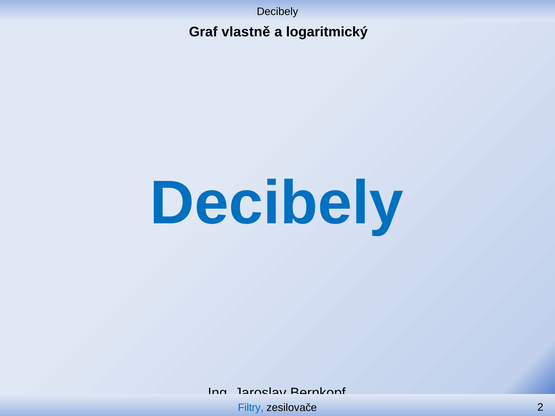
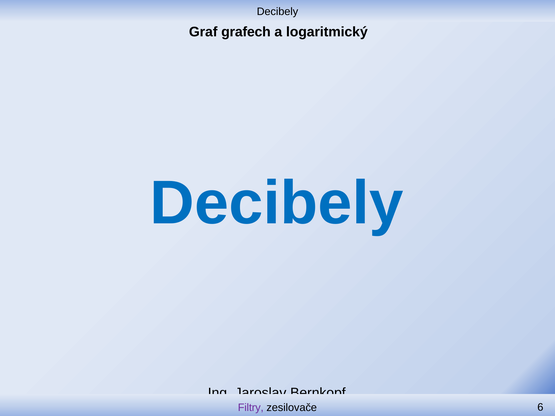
vlastně: vlastně -> grafech (246, 32)
Filtry colour: blue -> purple (251, 408)
2: 2 -> 6 (540, 407)
